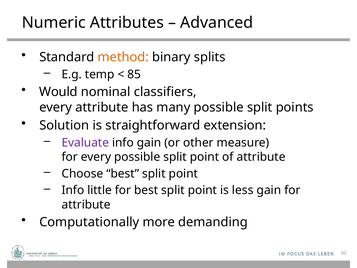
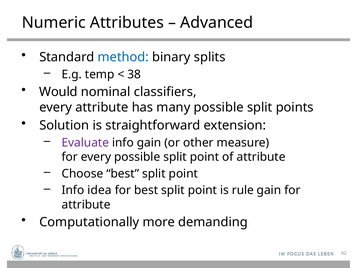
method colour: orange -> blue (123, 57)
85: 85 -> 38 (134, 74)
little: little -> idea (99, 190)
less: less -> rule (243, 190)
